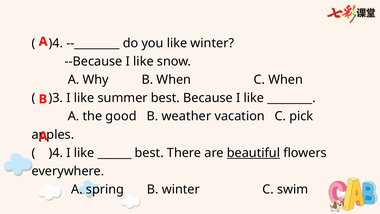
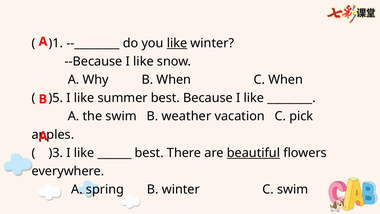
)4: )4 -> )1 (56, 43)
like underline: none -> present (177, 43)
)3: )3 -> )5 (56, 98)
the good: good -> swim (121, 116)
)4: )4 -> )3 (56, 153)
